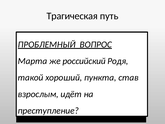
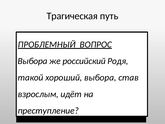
Марта: Марта -> Выбора (33, 61)
хороший пункта: пункта -> выбора (100, 77)
